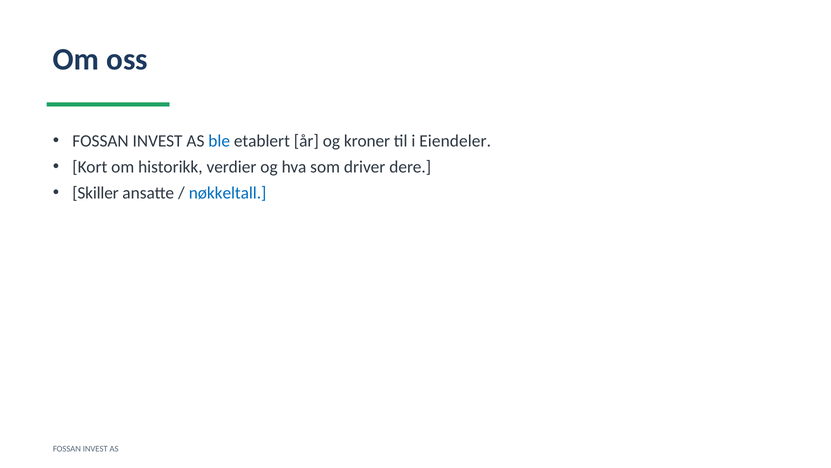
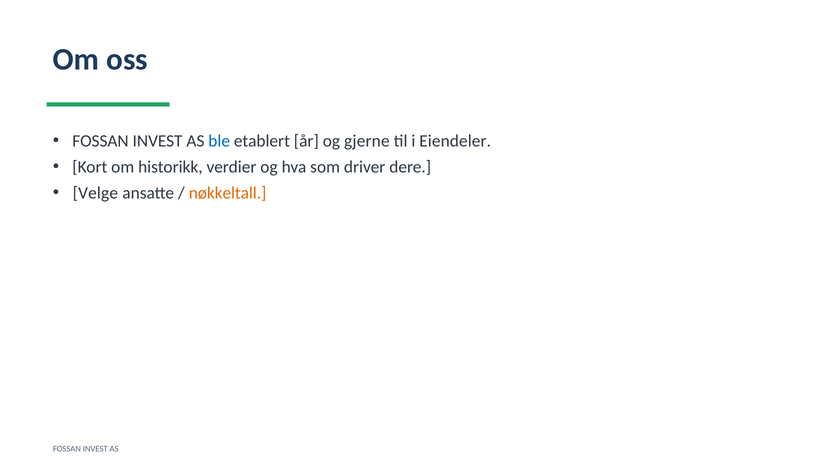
kroner: kroner -> gjerne (367, 141)
Skiller: Skiller -> Velge (95, 193)
nøkkeltall colour: blue -> orange (228, 193)
